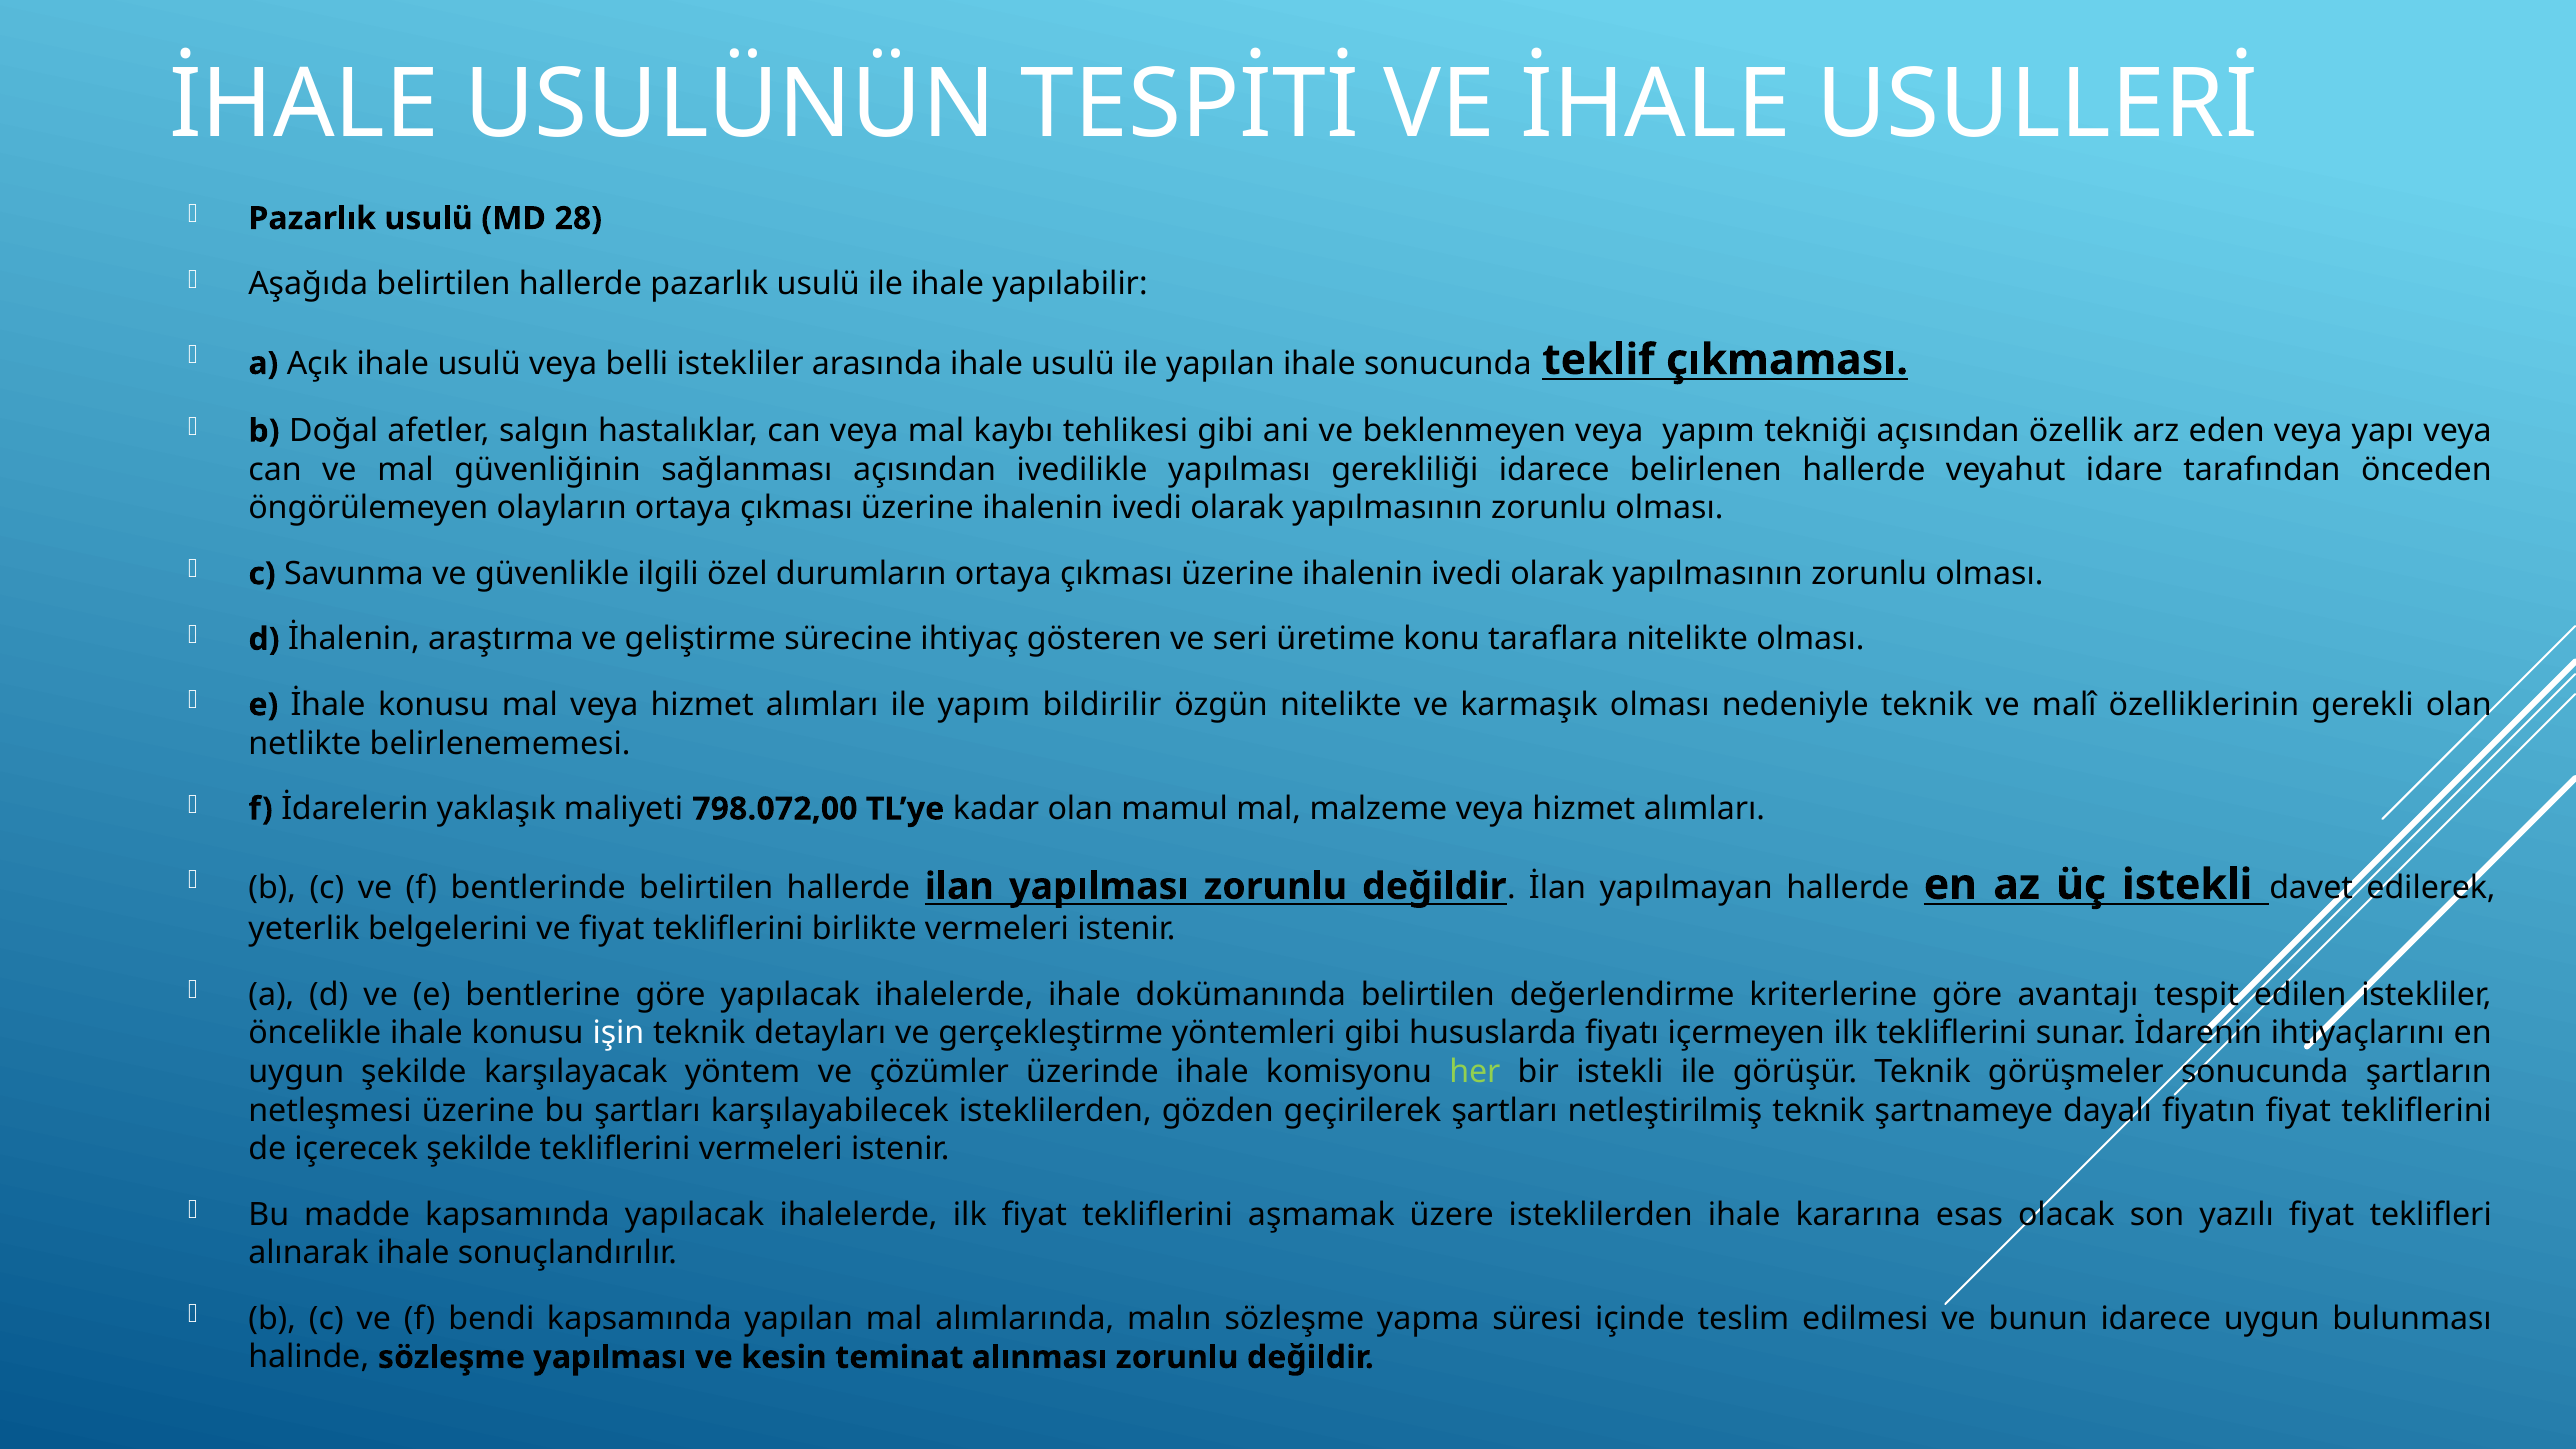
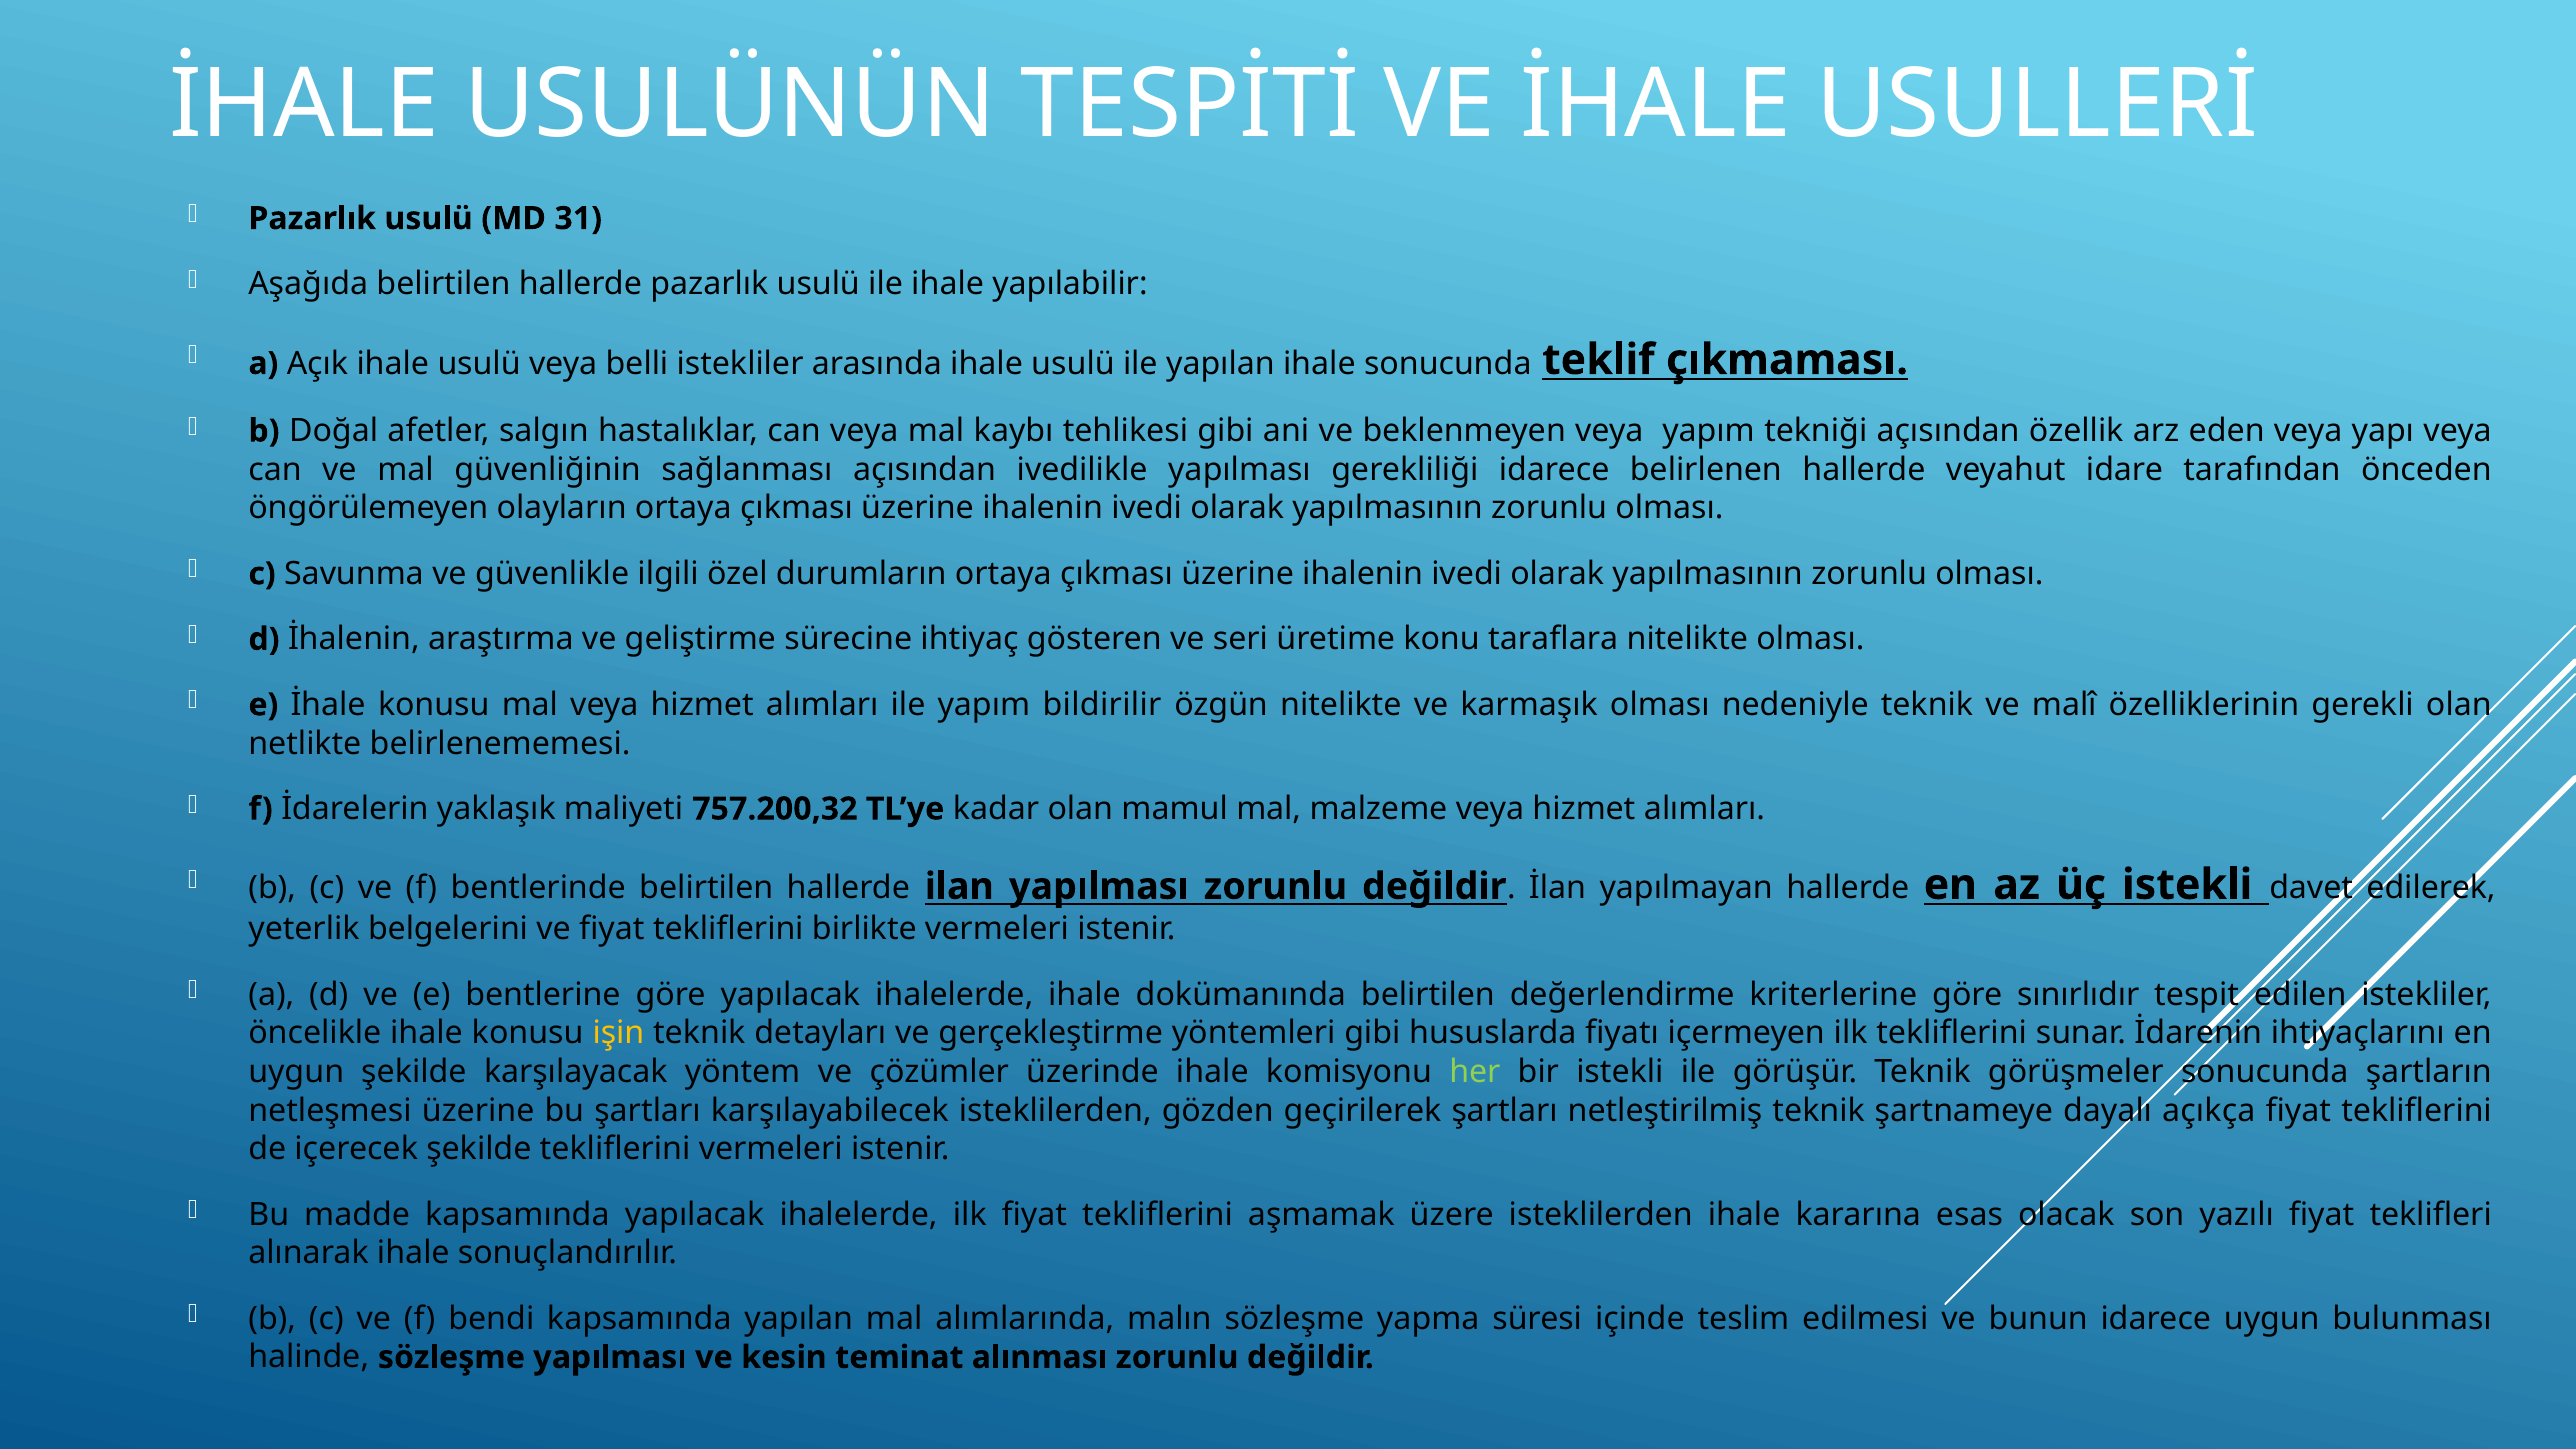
28: 28 -> 31 (578, 218)
798.072,00: 798.072,00 -> 757.200,32 (775, 809)
avantajı: avantajı -> sınırlıdır (2078, 995)
işin colour: white -> yellow (618, 1033)
fiyatın: fiyatın -> açıkça (2209, 1110)
